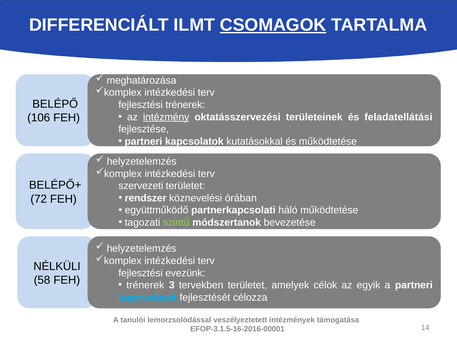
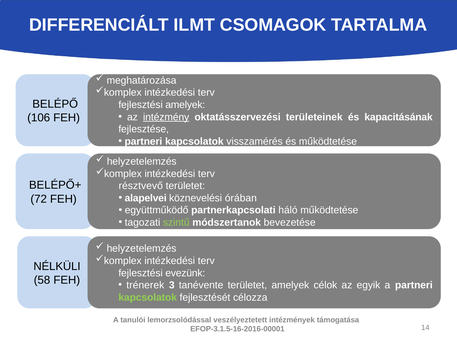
CSOMAGOK underline: present -> none (273, 25)
fejlesztési trénerek: trénerek -> amelyek (185, 105)
feladatellátási: feladatellátási -> kapacitásának (399, 117)
kutatásokkal: kutatásokkal -> visszamérés (255, 141)
szervezeti: szervezeti -> résztvevő (141, 186)
rendszer: rendszer -> alapelvei (146, 198)
tervekben: tervekben -> tanévente (201, 285)
kapcsolatok colour: light blue -> light green (148, 297)
